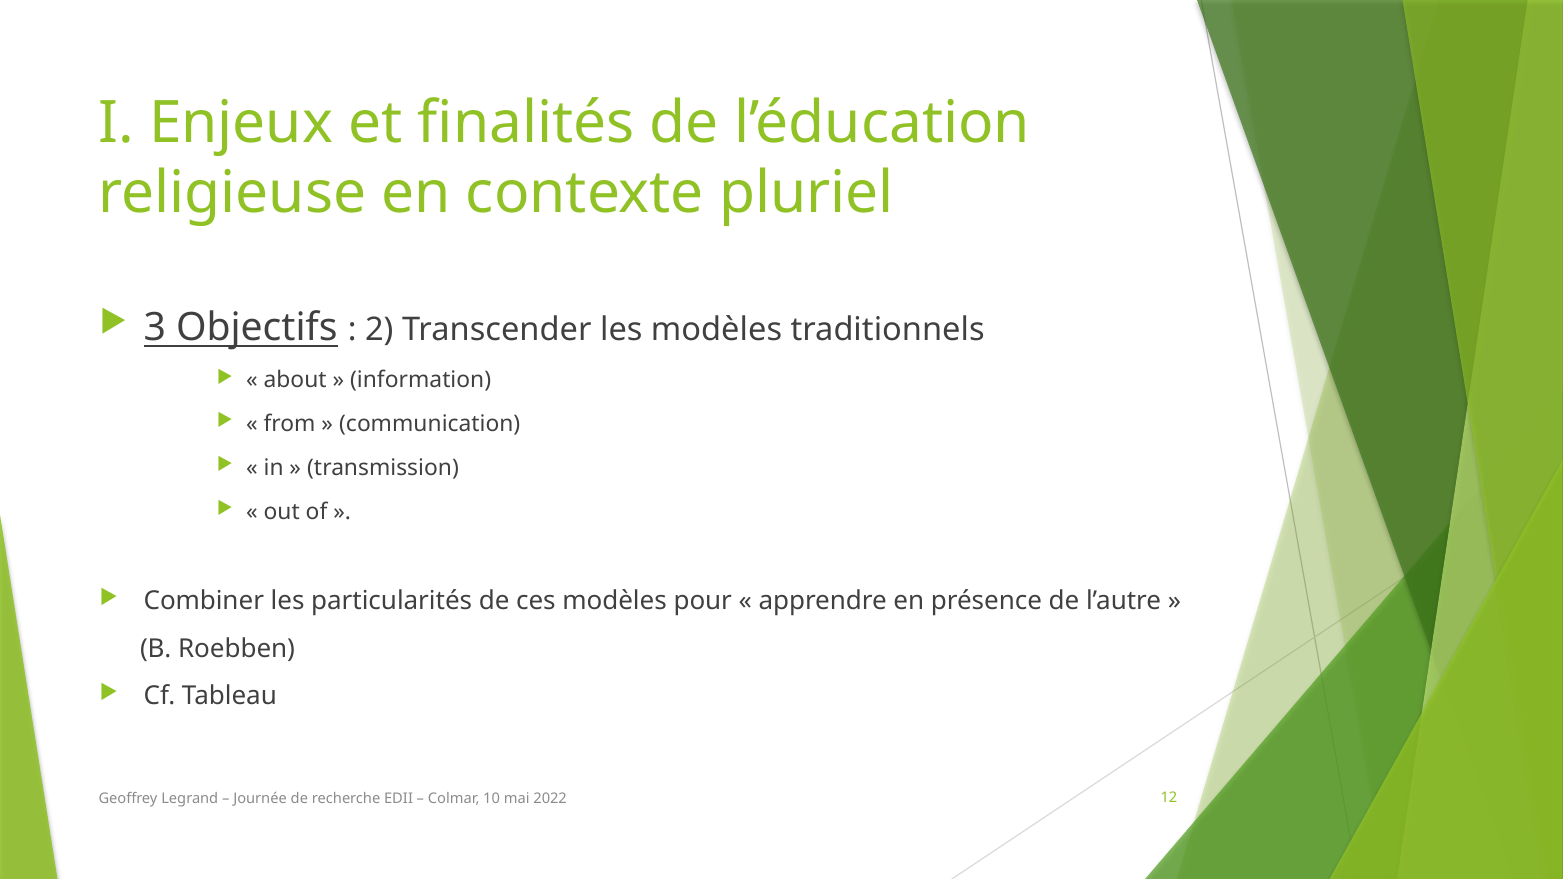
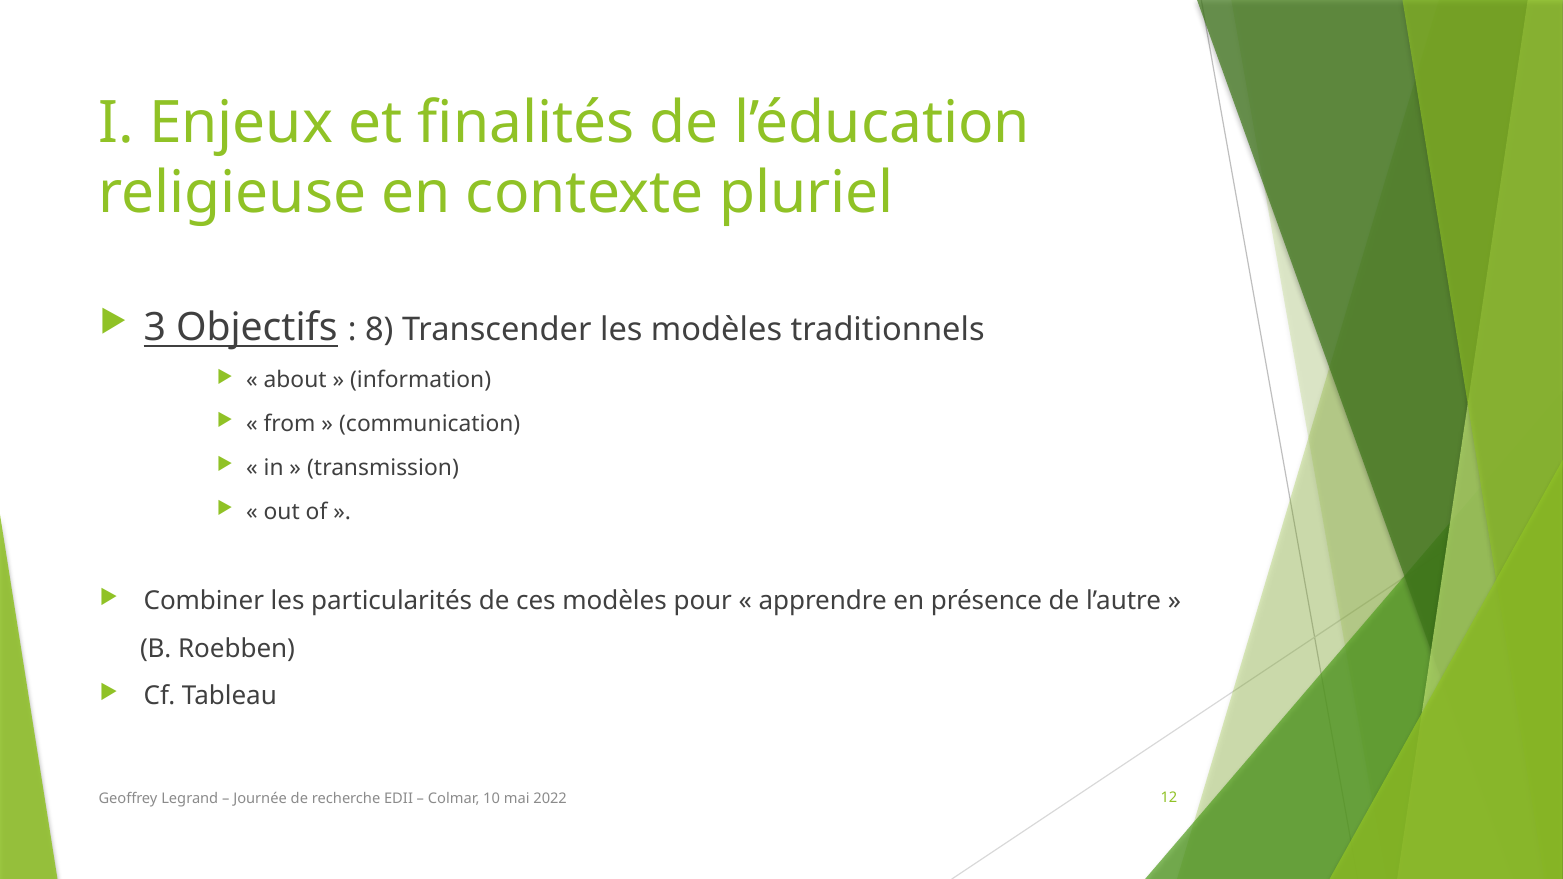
2: 2 -> 8 (379, 330)
